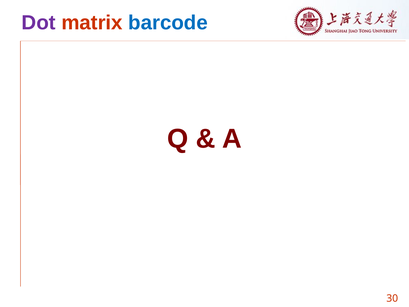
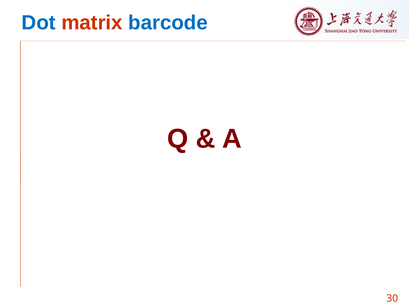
Dot colour: purple -> blue (39, 23)
